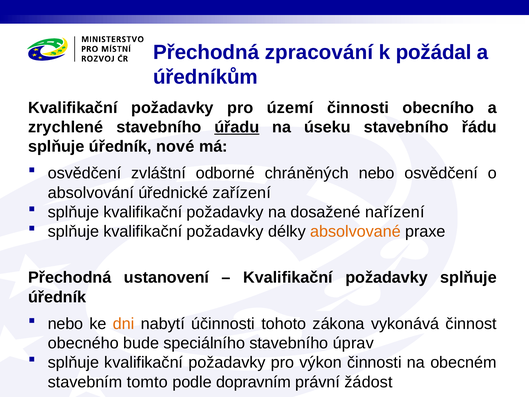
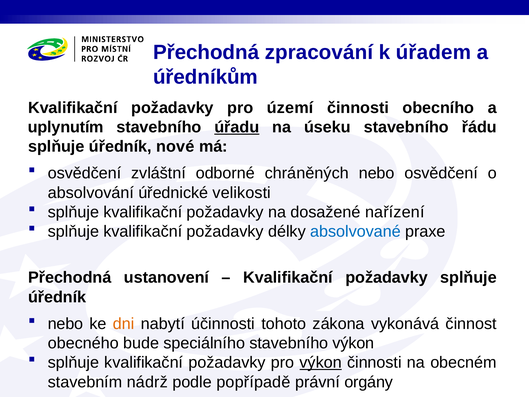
požádal: požádal -> úřadem (433, 52)
zrychlené: zrychlené -> uplynutím (66, 127)
zařízení: zařízení -> velikosti (242, 193)
absolvované colour: orange -> blue (356, 231)
stavebního úprav: úprav -> výkon (353, 343)
výkon underline: none -> present (321, 362)
tomto: tomto -> nádrž (147, 382)
dopravním: dopravním -> popřípadě (253, 382)
žádost: žádost -> orgány (369, 382)
